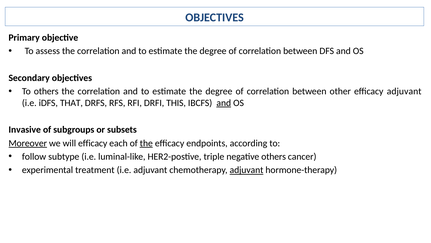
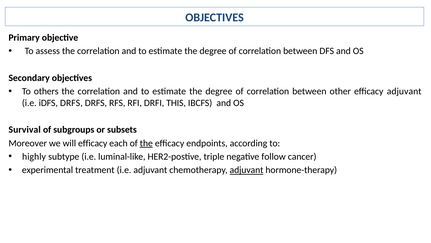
iDFS THAT: THAT -> DRFS (71, 103)
and underline: present -> none (224, 103)
Invasive: Invasive -> Survival (25, 130)
Moreover underline: present -> none (28, 143)
follow: follow -> highly (34, 156)
negative others: others -> follow (274, 156)
